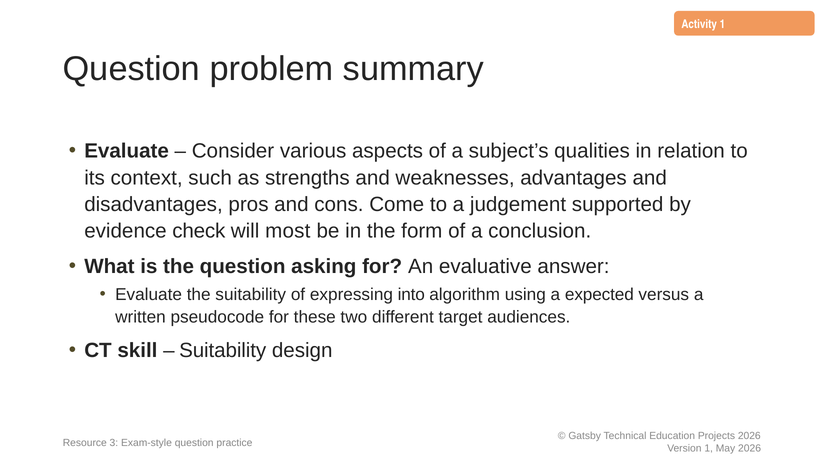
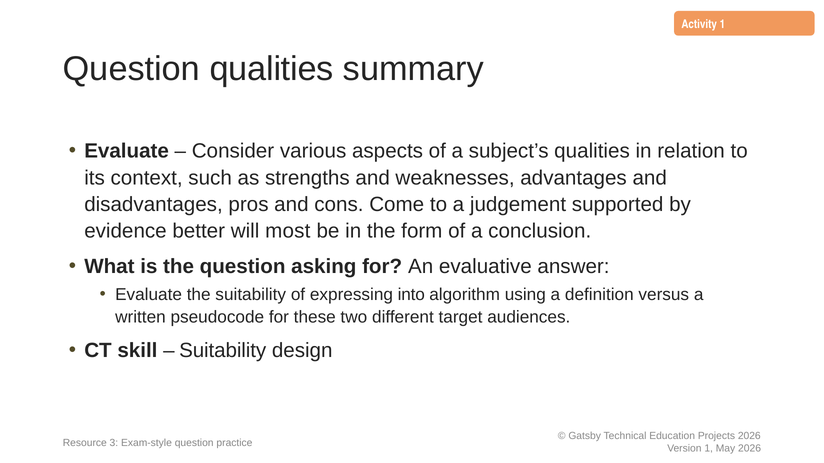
Question problem: problem -> qualities (272, 69)
check: check -> better (199, 231)
expected: expected -> definition (599, 295)
